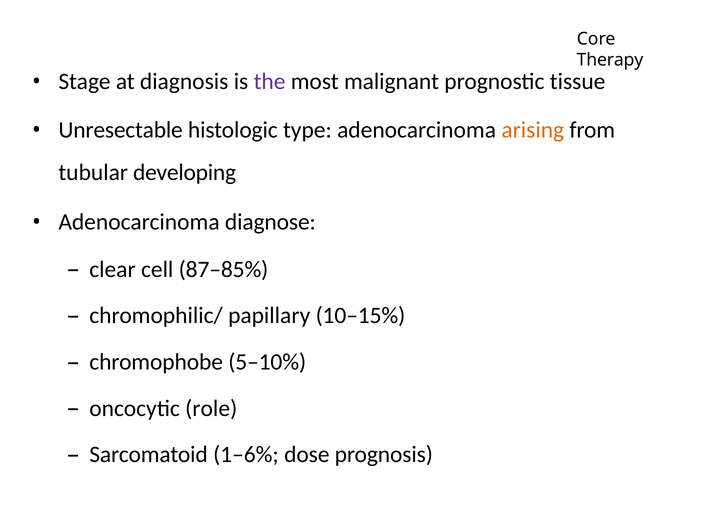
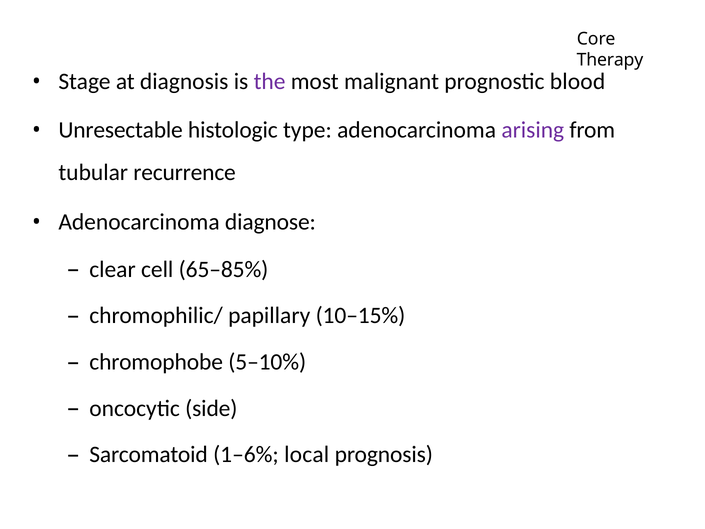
tissue: tissue -> blood (578, 82)
arising colour: orange -> purple (533, 130)
developing: developing -> recurrence (185, 172)
87–85%: 87–85% -> 65–85% (224, 269)
role: role -> side (211, 408)
dose: dose -> local (307, 454)
